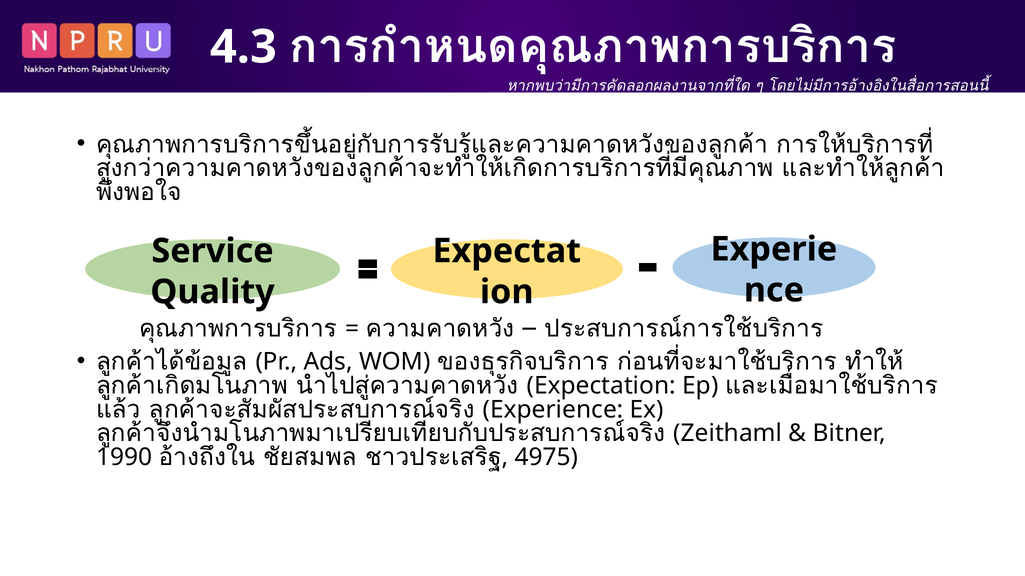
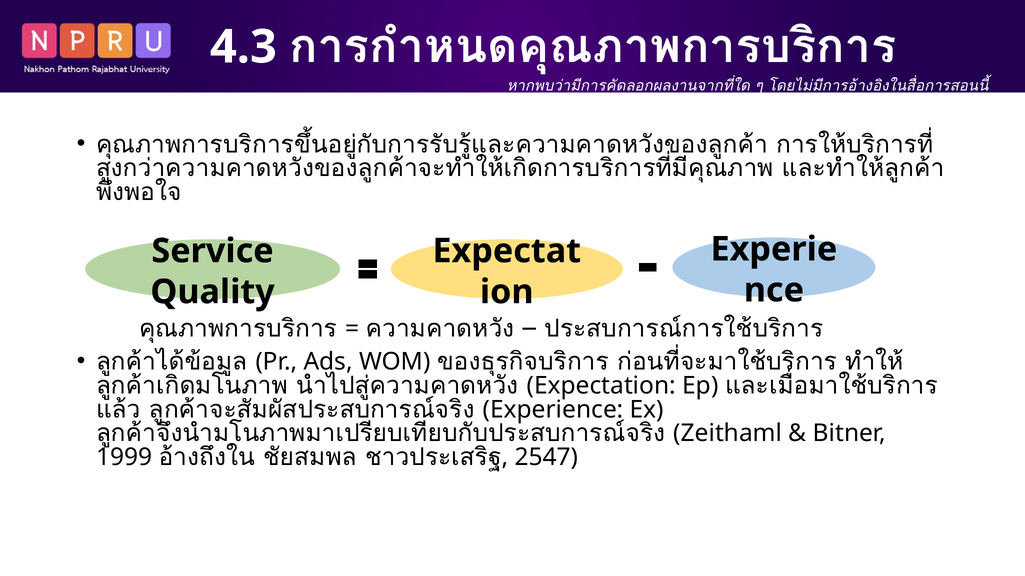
1990: 1990 -> 1999 (124, 458)
4975: 4975 -> 2547 (546, 458)
